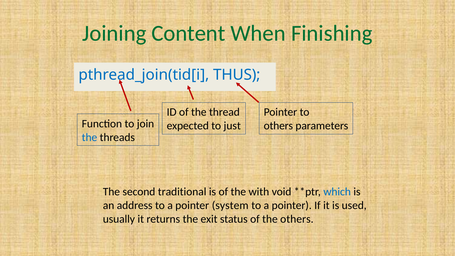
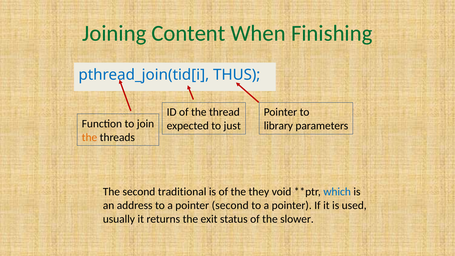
others: others -> library (278, 126)
the colour: blue -> orange (90, 137)
with: with -> they (259, 192)
pointer system: system -> second (230, 205)
the others: others -> slower (297, 219)
